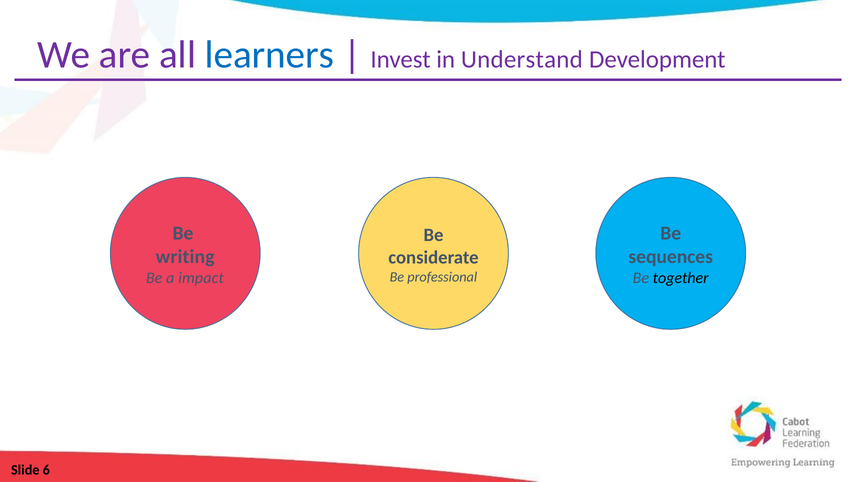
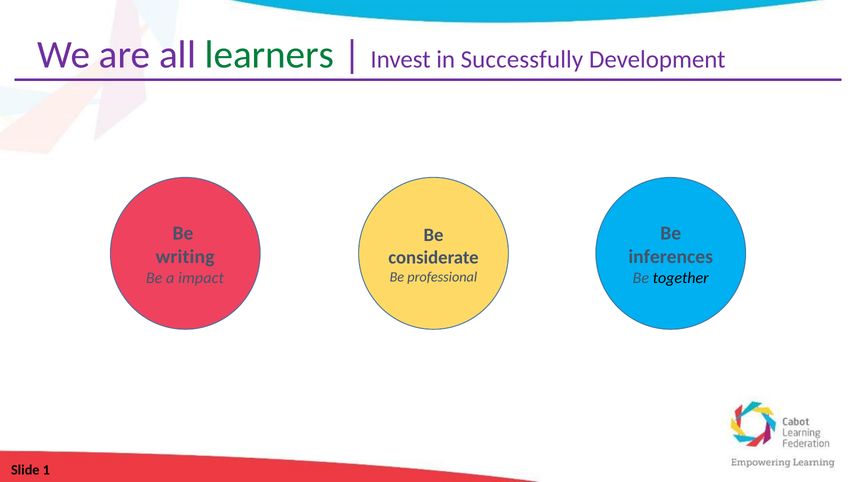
learners colour: blue -> green (270, 55)
Understand: Understand -> Successfully (522, 60)
sequences: sequences -> inferences (671, 257)
6: 6 -> 1 (46, 470)
